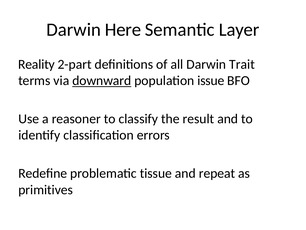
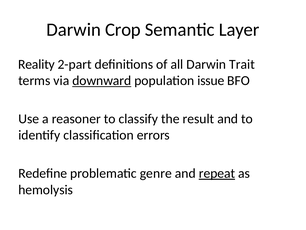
Here: Here -> Crop (123, 30)
tissue: tissue -> genre (156, 173)
repeat underline: none -> present (217, 173)
primitives: primitives -> hemolysis (46, 189)
